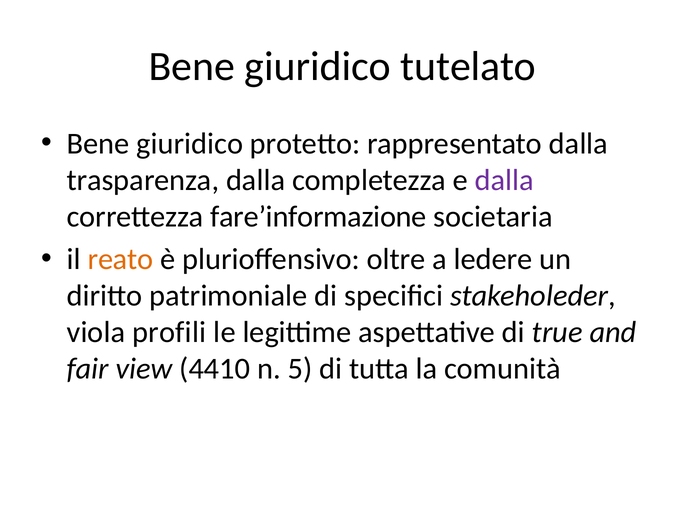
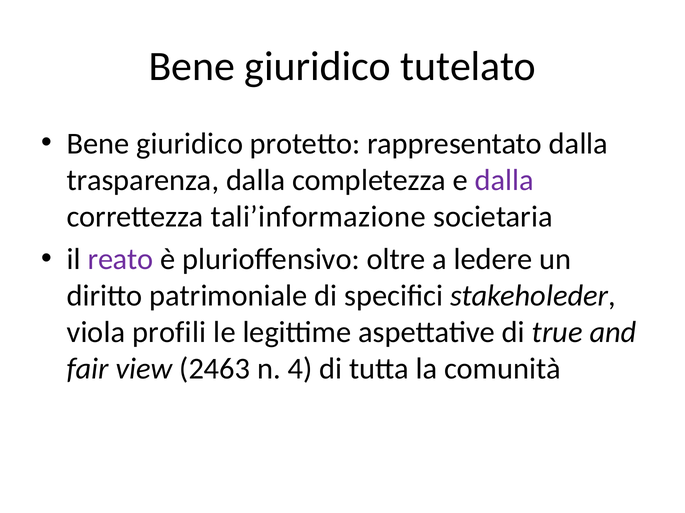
fare’informazione: fare’informazione -> tali’informazione (318, 217)
reato colour: orange -> purple (121, 260)
4410: 4410 -> 2463 (215, 369)
5: 5 -> 4 (300, 369)
